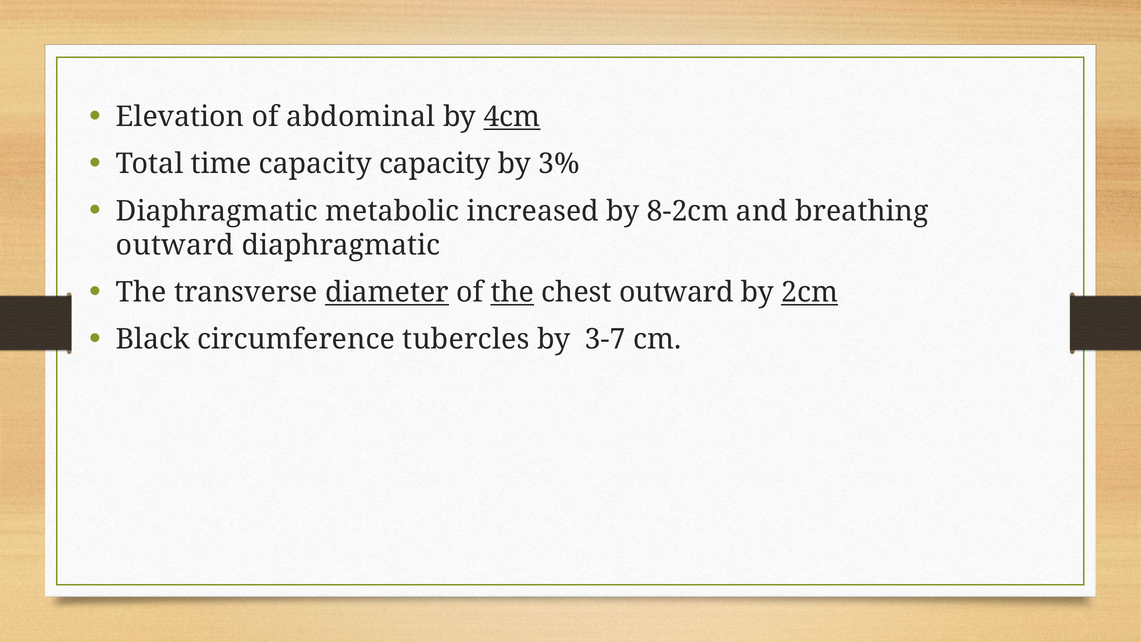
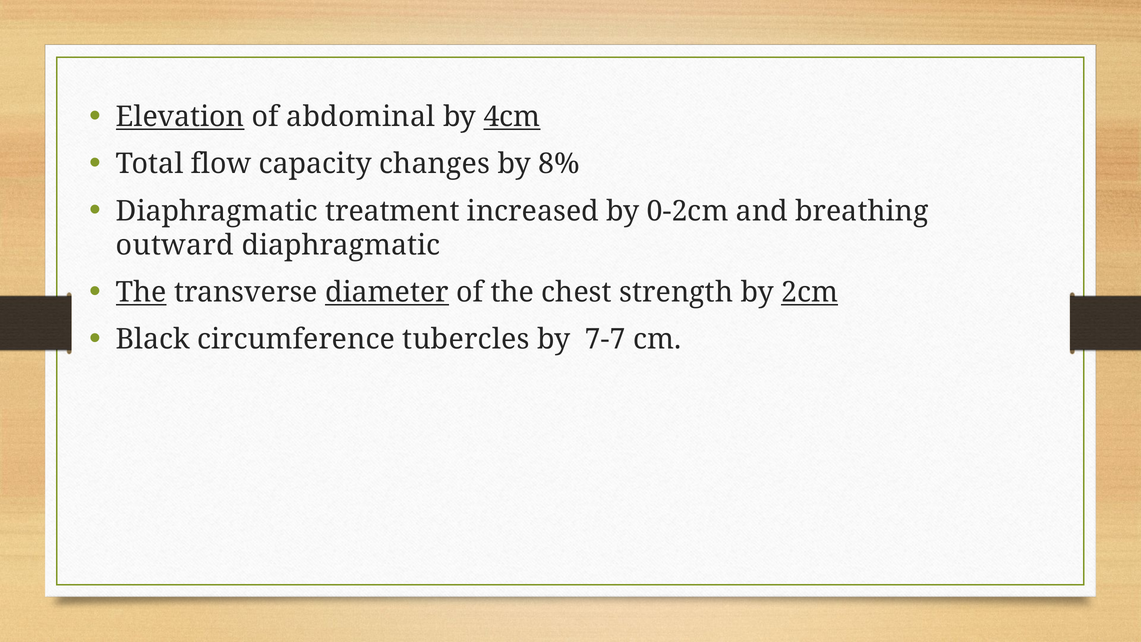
Elevation underline: none -> present (180, 117)
time: time -> flow (221, 164)
capacity capacity: capacity -> changes (435, 164)
3%: 3% -> 8% (559, 164)
metabolic: metabolic -> treatment (392, 211)
8-2cm: 8-2cm -> 0-2cm (688, 211)
The underline: none -> present (141, 292)
the underline: present -> none (512, 292)
chest outward: outward -> strength (676, 292)
3-7: 3-7 -> 7-7 (605, 339)
